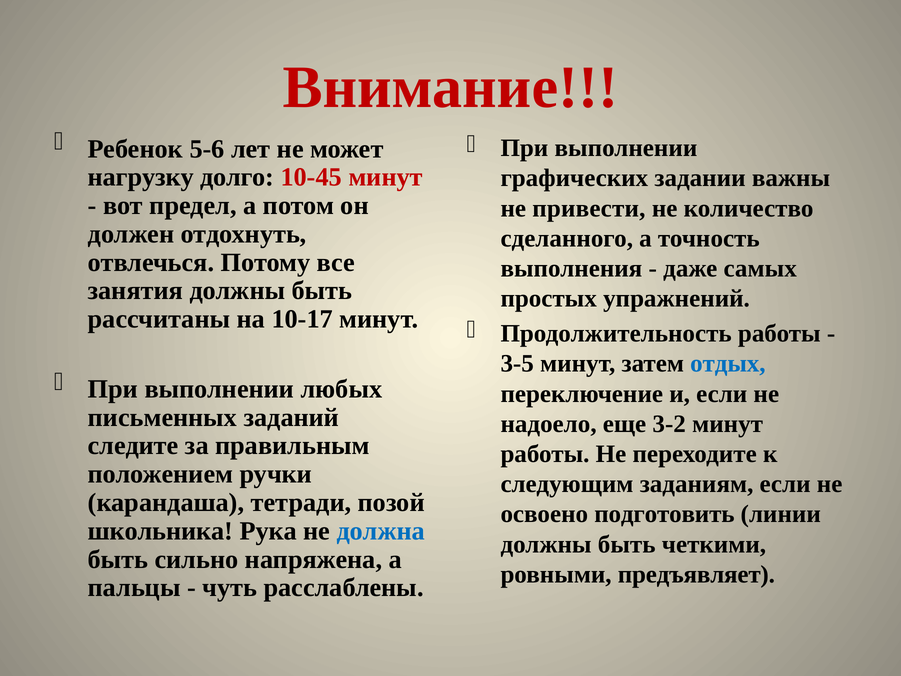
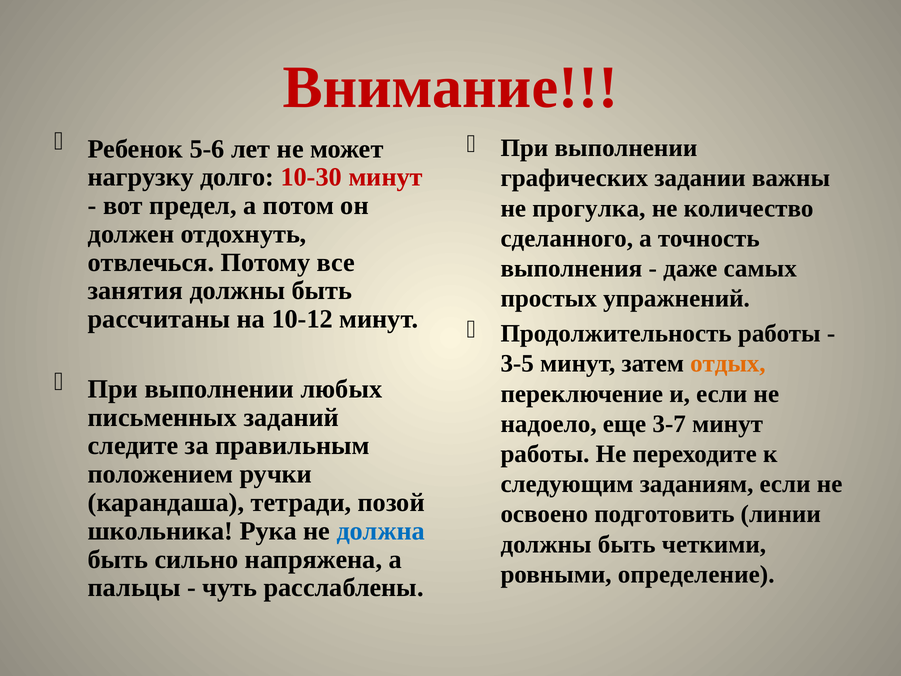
10-45: 10-45 -> 10-30 (311, 177)
привести: привести -> прогулка (589, 208)
10-17: 10-17 -> 10-12 (302, 319)
отдых colour: blue -> orange (728, 364)
3-2: 3-2 -> 3-7 (669, 424)
предъявляет: предъявляет -> определение (696, 574)
